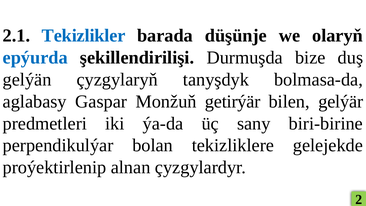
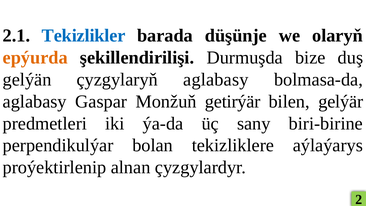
epýurda colour: blue -> orange (35, 58)
çyzgylaryň tanyşdyk: tanyşdyk -> aglabasy (216, 79)
gelejekde: gelejekde -> aýlaýarys (328, 145)
